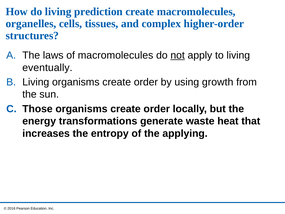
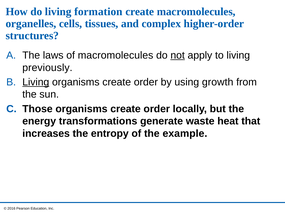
prediction: prediction -> formation (98, 12)
eventually: eventually -> previously (47, 68)
Living underline: none -> present (36, 82)
applying: applying -> example (185, 133)
